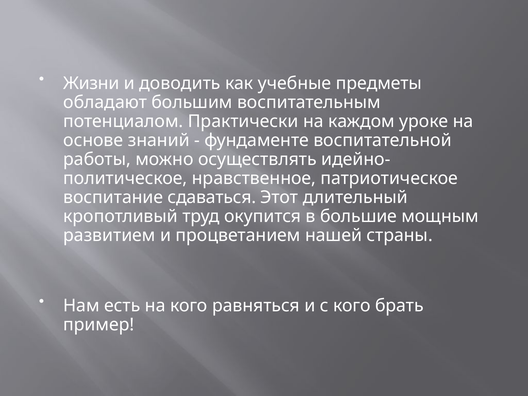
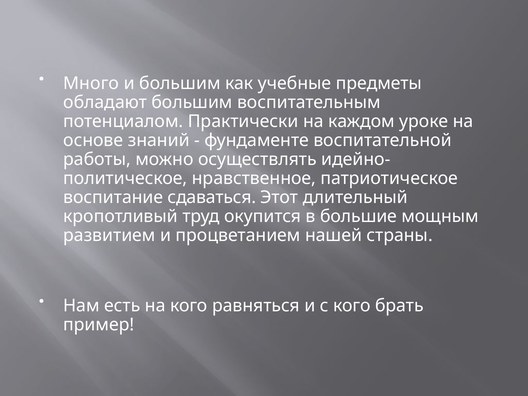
Жизни: Жизни -> Много (91, 83)
и доводить: доводить -> большим (180, 83)
